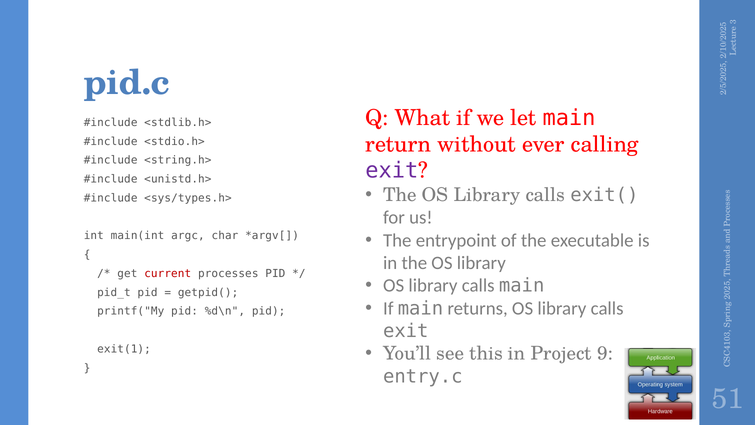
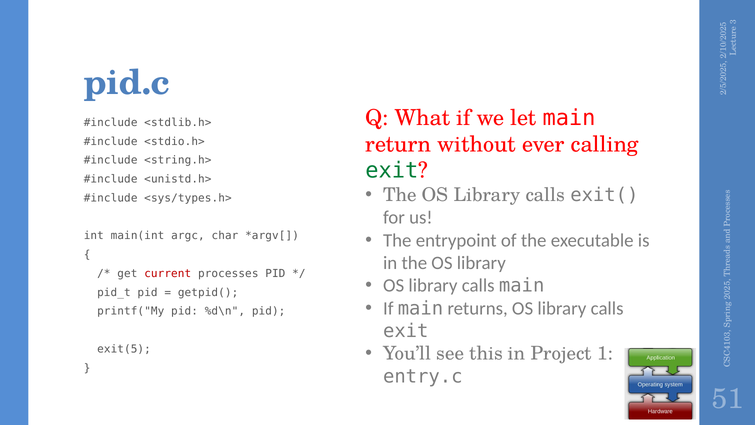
exit colour: purple -> green (392, 171)
Project 9: 9 -> 1 (605, 353)
exit(1: exit(1 -> exit(5 (124, 349)
